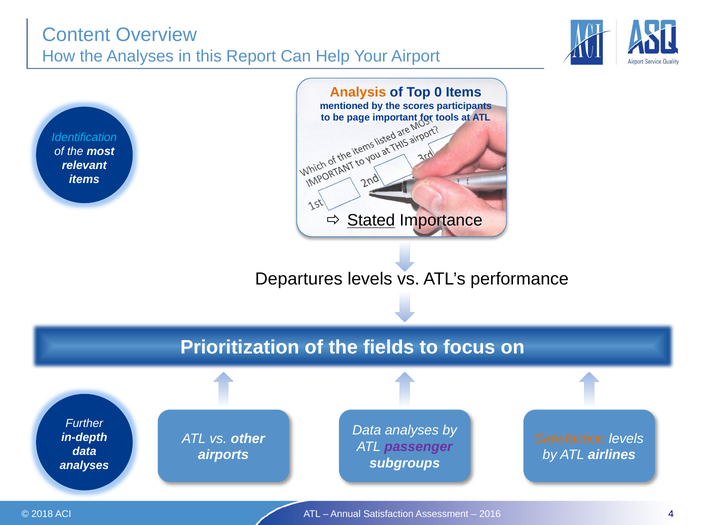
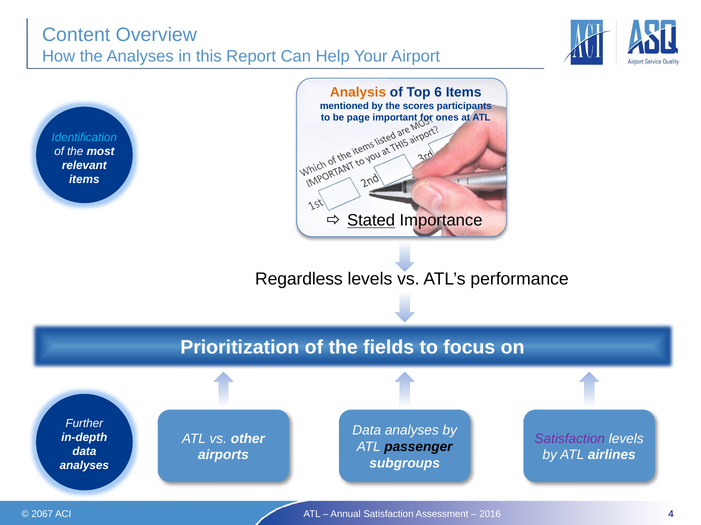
0: 0 -> 6 (438, 92)
tools: tools -> ones (447, 118)
Departures: Departures -> Regardless (299, 280)
Satisfaction colour: orange -> purple (570, 439)
passenger colour: purple -> black (418, 447)
2018: 2018 -> 2067 (42, 515)
